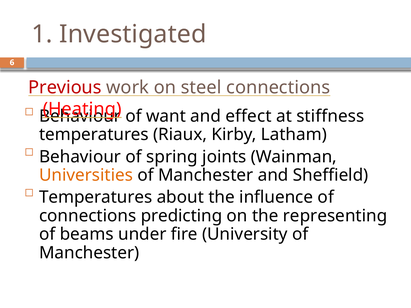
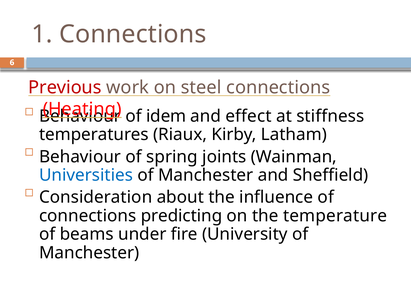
1 Investigated: Investigated -> Connections (133, 34)
want: want -> idem (166, 116)
Universities colour: orange -> blue (86, 175)
Temperatures: Temperatures -> Consideration (96, 197)
representing: representing -> temperature (335, 216)
